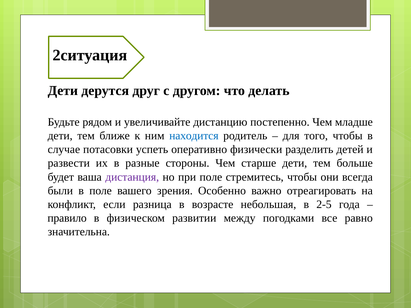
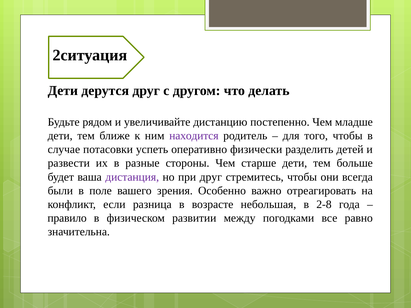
находится colour: blue -> purple (194, 136)
при поле: поле -> друг (211, 177)
2-5: 2-5 -> 2-8 (324, 204)
